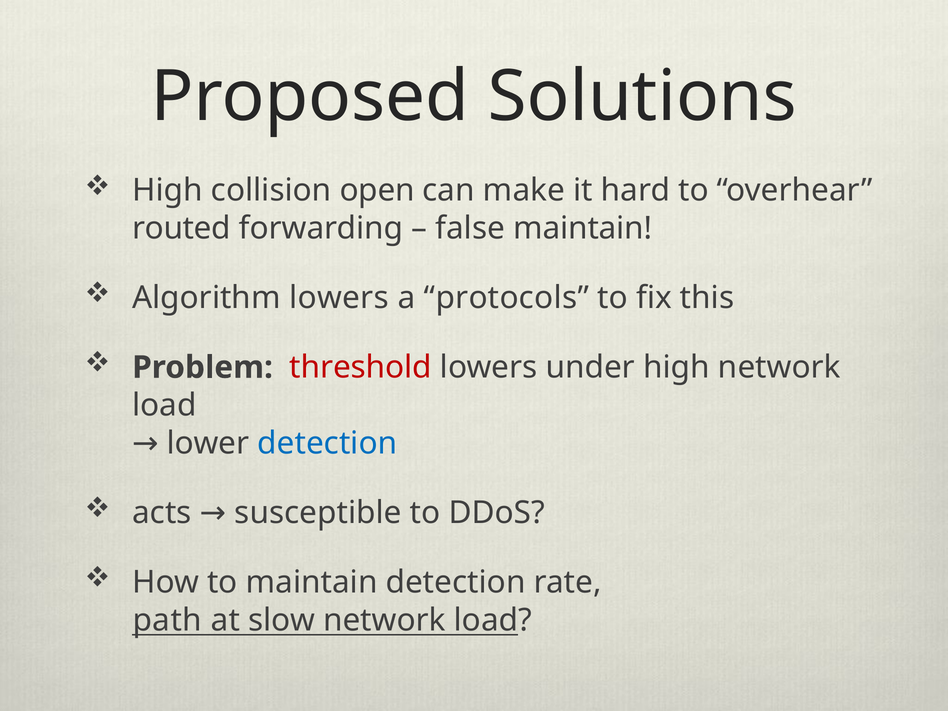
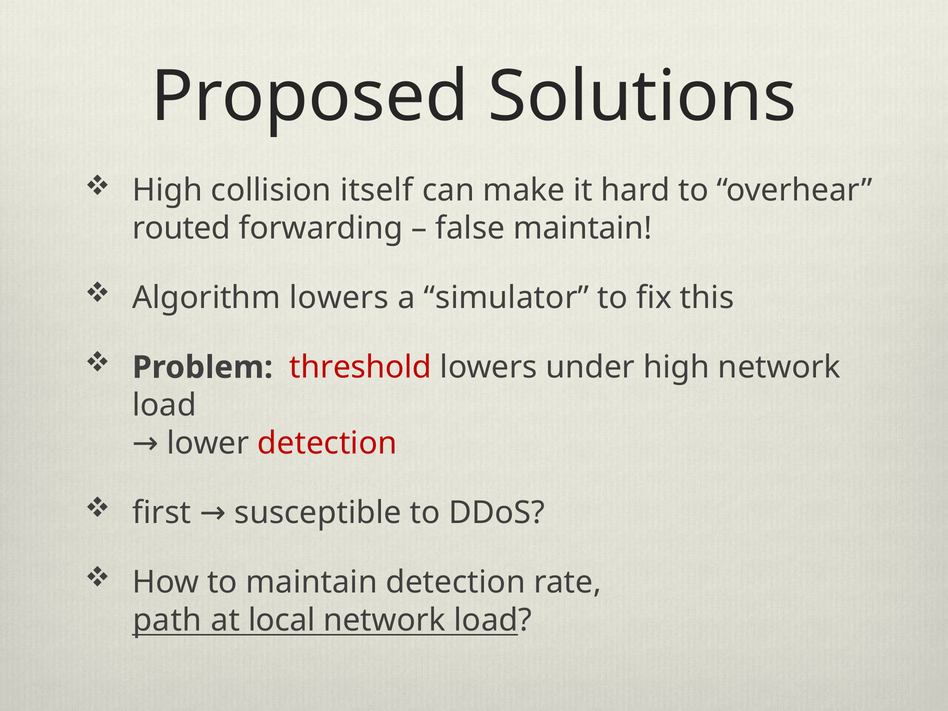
open: open -> itself (377, 190)
protocols: protocols -> simulator (506, 298)
detection colour: blue -> red (327, 443)
acts: acts -> first (162, 513)
slow: slow -> local (282, 620)
